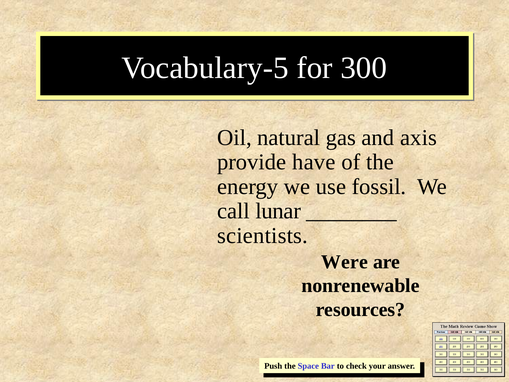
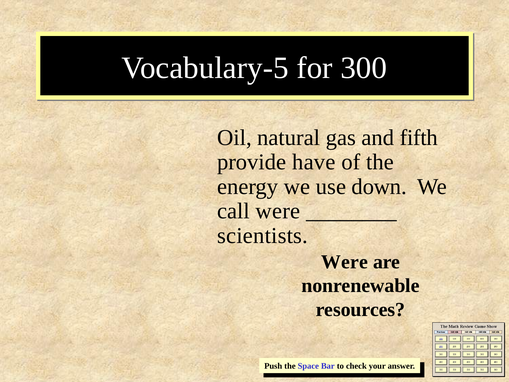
axis: axis -> fifth (419, 138)
fossil: fossil -> down (379, 187)
call lunar: lunar -> were (278, 211)
